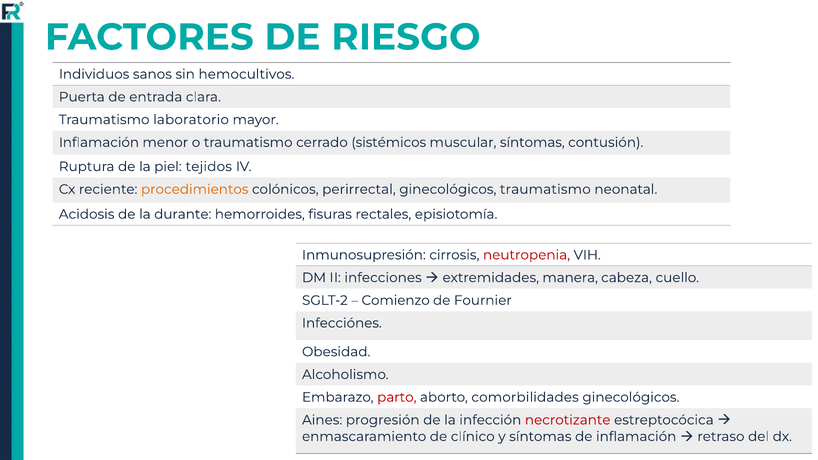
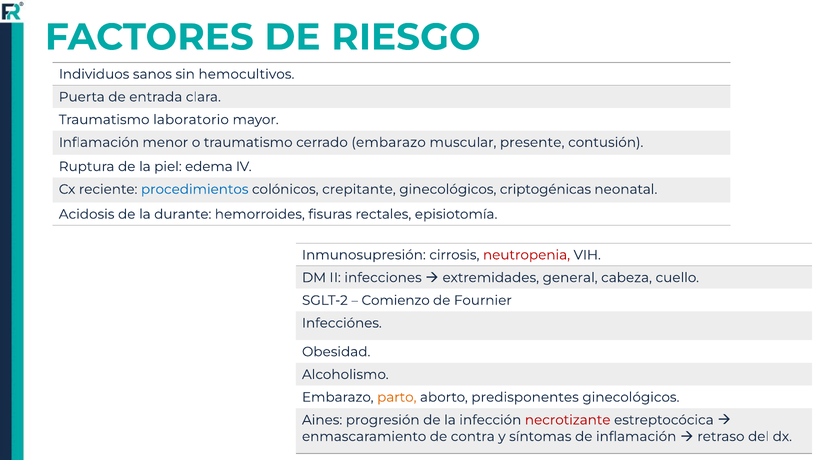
cerrado sistémicos: sistémicos -> embarazo (389, 142)
muscular síntomas: síntomas -> presente (532, 142)
tejidos: tejidos -> edema (209, 167)
procedimientos colour: orange -> blue (195, 189)
perirrectal: perirrectal -> crepitante (359, 189)
ginecológicos traumatismo: traumatismo -> criptogénicas (545, 189)
manera: manera -> general (570, 278)
parto colour: red -> orange (397, 397)
comorbilidades: comorbilidades -> predisponentes (525, 397)
clínico: clínico -> contra (473, 437)
